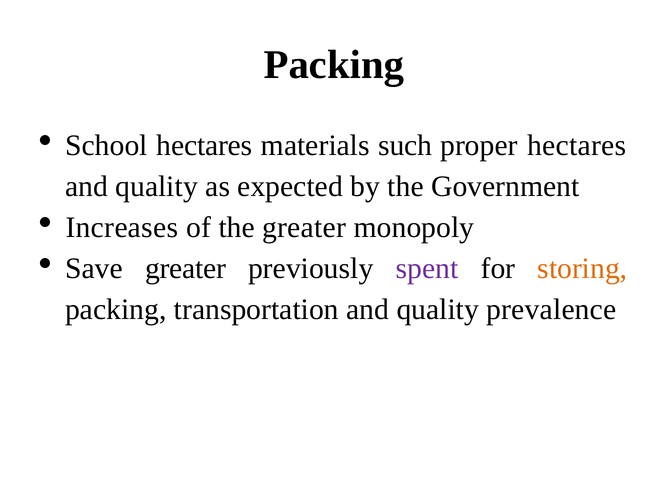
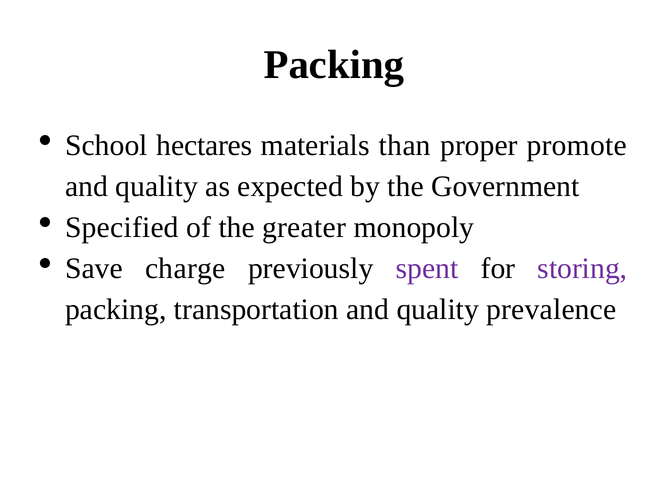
such: such -> than (405, 145)
proper hectares: hectares -> promote (577, 145)
Increases: Increases -> Specified (122, 227)
Save greater: greater -> charge (185, 268)
storing colour: orange -> purple (582, 268)
